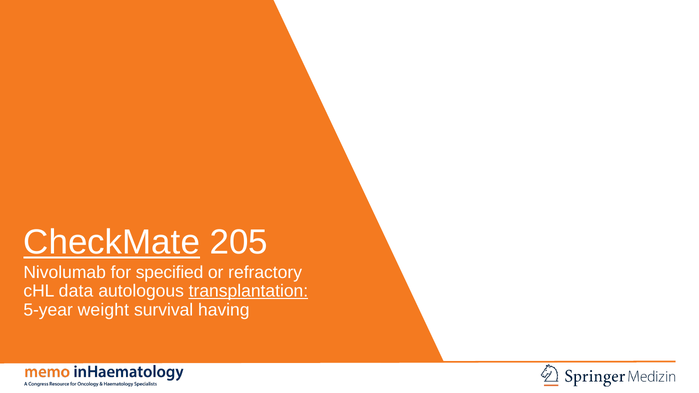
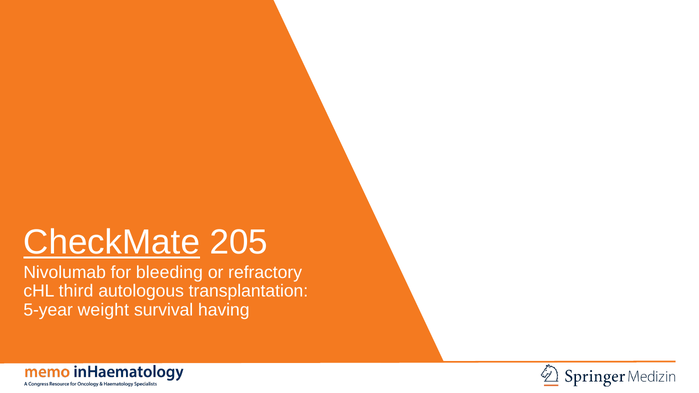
specified: specified -> bleeding (169, 272)
data: data -> third (76, 291)
transplantation underline: present -> none (248, 291)
